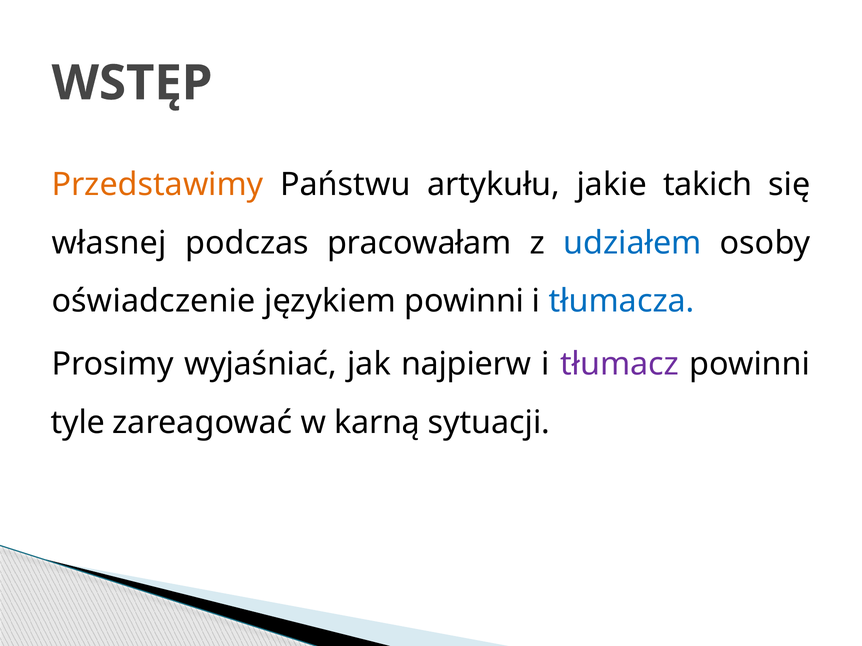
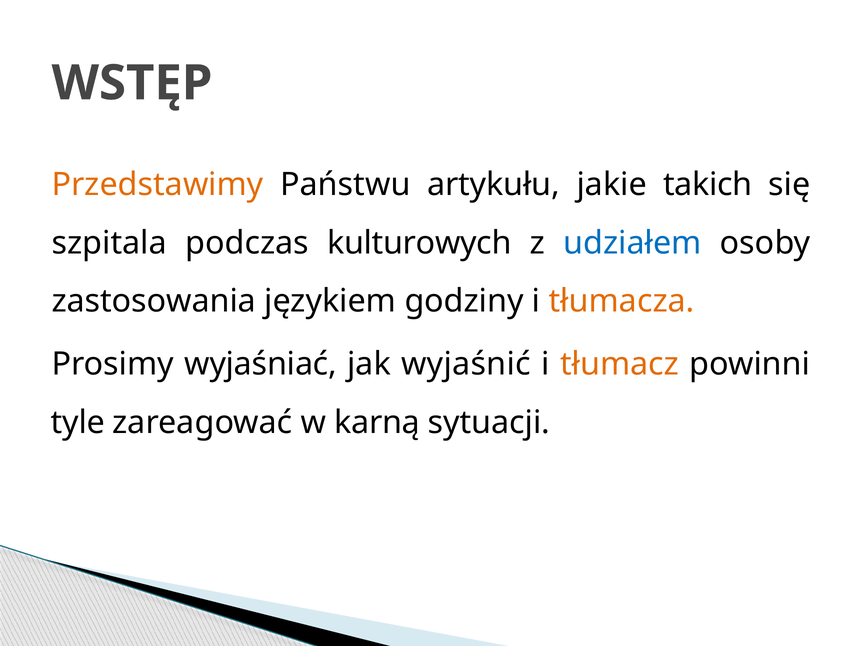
własnej: własnej -> szpitala (109, 243)
pracowałam: pracowałam -> kulturowych (419, 243)
oświadczenie: oświadczenie -> zastosowania (154, 301)
językiem powinni: powinni -> godziny (464, 301)
tłumacza colour: blue -> orange (622, 301)
najpierw: najpierw -> wyjaśnić (466, 364)
tłumacz colour: purple -> orange (620, 364)
